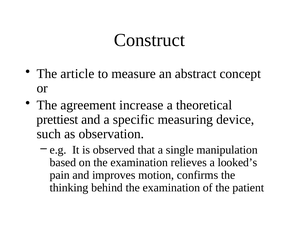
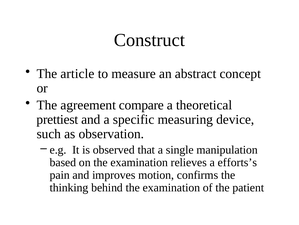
increase: increase -> compare (141, 105)
looked’s: looked’s -> efforts’s (237, 162)
